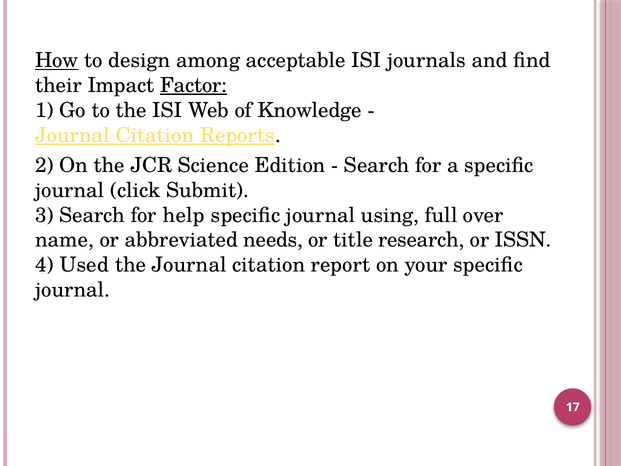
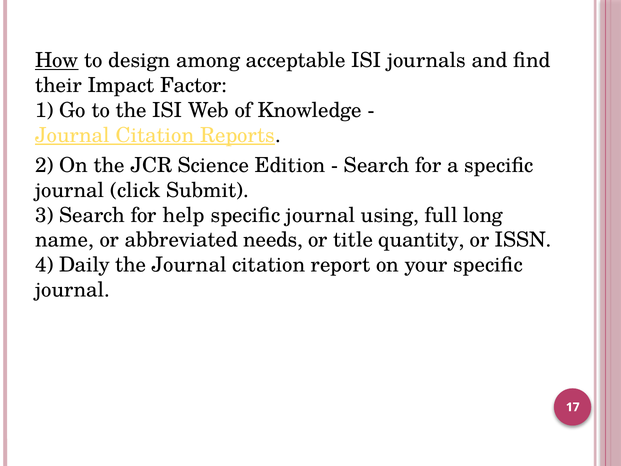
Factor underline: present -> none (194, 85)
over: over -> long (483, 215)
research: research -> quantity (421, 240)
Used: Used -> Daily (84, 265)
